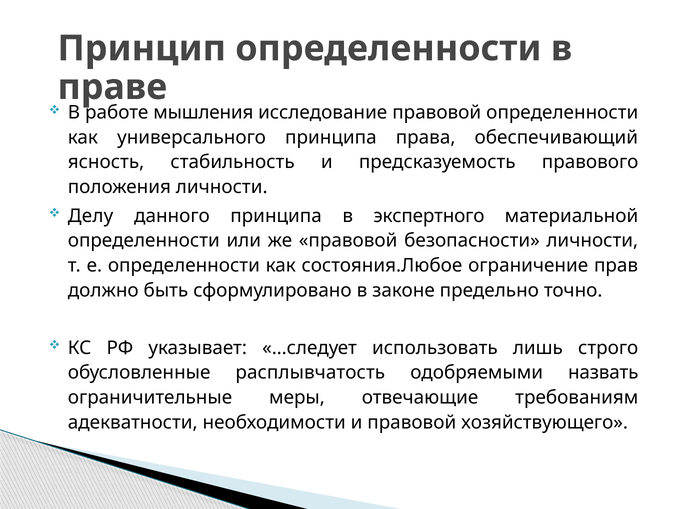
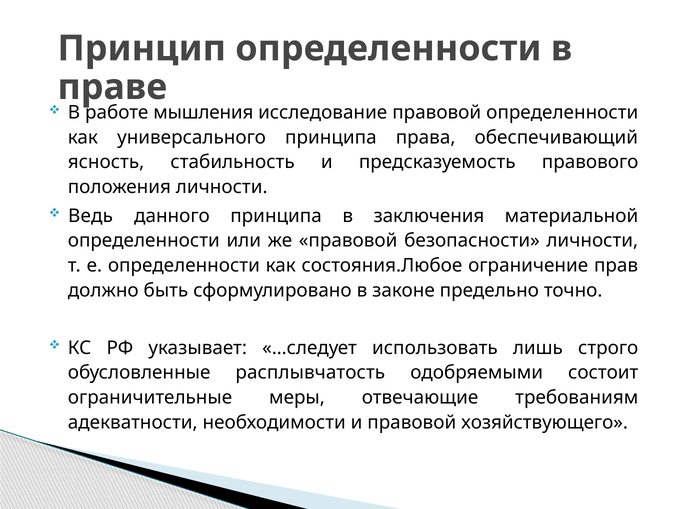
Делу: Делу -> Ведь (91, 216)
экспертного: экспертного -> заключения (429, 216)
назвать: назвать -> состоит (603, 373)
